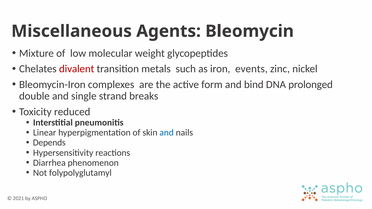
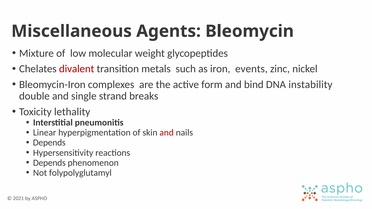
prolonged: prolonged -> instability (310, 85)
reduced: reduced -> lethality (72, 112)
and colour: blue -> red (167, 133)
Diarrhea: Diarrhea -> Depends (49, 163)
